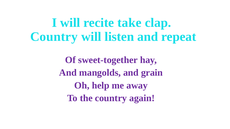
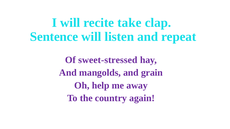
Country: Country -> Sentence (54, 37)
sweet-together: sweet-together -> sweet-stressed (108, 60)
